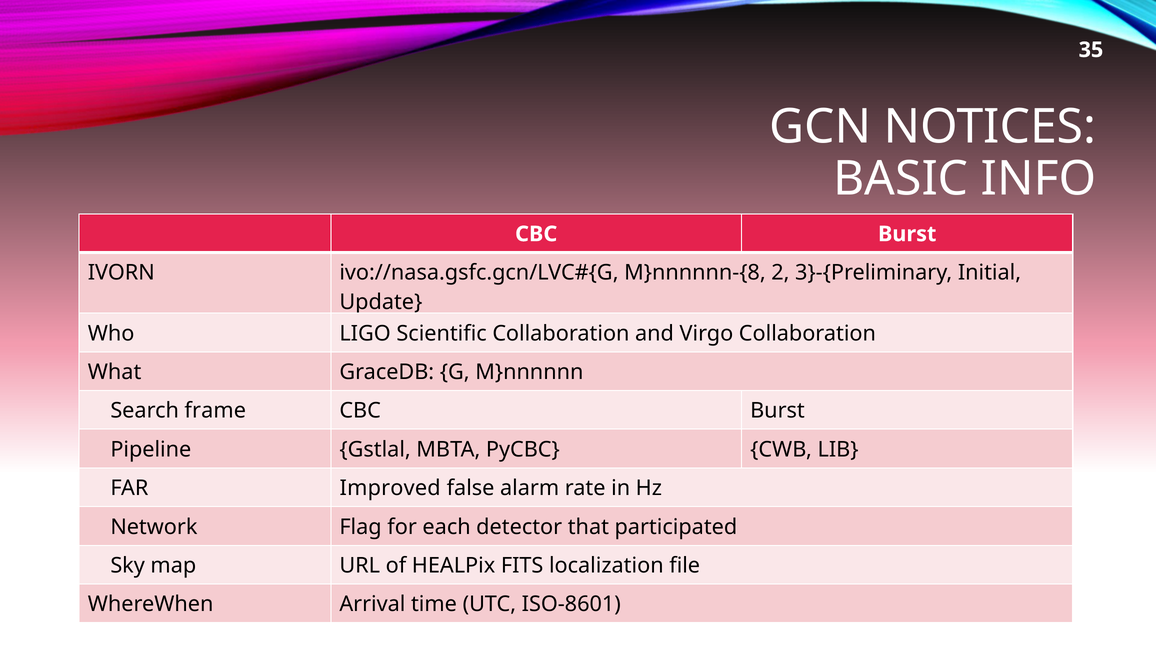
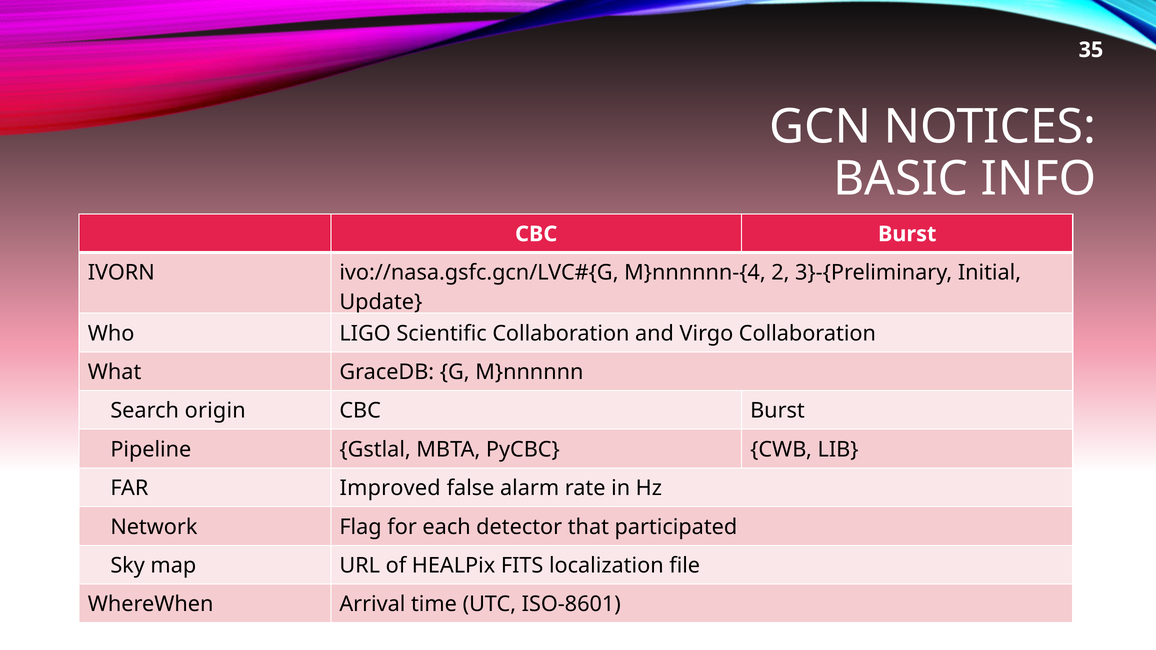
M}nnnnnn-{8: M}nnnnnn-{8 -> M}nnnnnn-{4 (695, 273)
frame: frame -> origin (215, 411)
